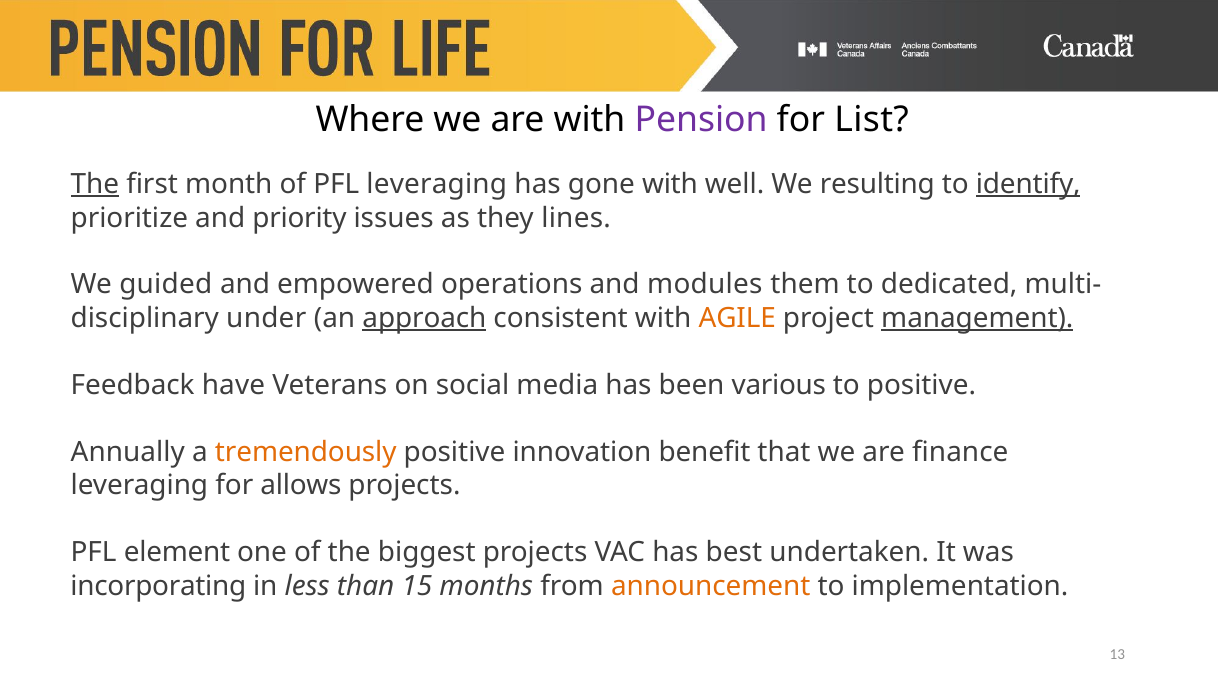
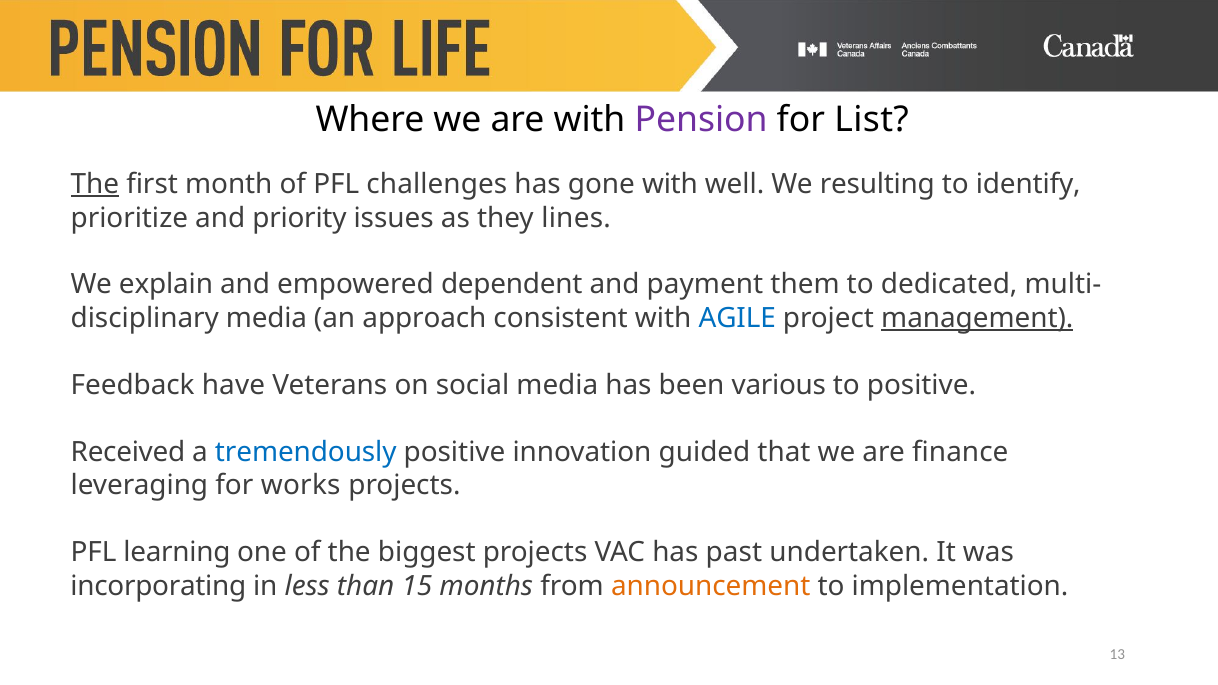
PFL leveraging: leveraging -> challenges (437, 184)
identify underline: present -> none (1028, 184)
guided: guided -> explain (166, 285)
operations: operations -> dependent (512, 285)
modules: modules -> payment (705, 285)
under: under -> media (267, 318)
approach underline: present -> none (424, 318)
AGILE colour: orange -> blue (737, 318)
Annually: Annually -> Received (128, 452)
tremendously colour: orange -> blue (306, 452)
benefit: benefit -> guided (704, 452)
allows: allows -> works (301, 486)
element: element -> learning (177, 553)
best: best -> past (734, 553)
